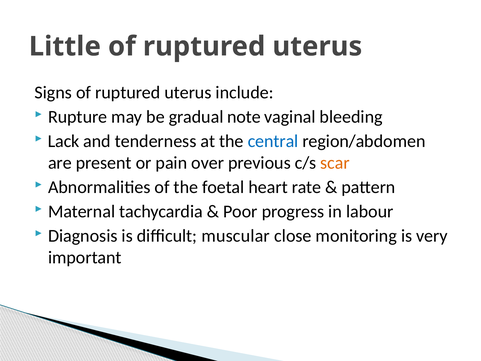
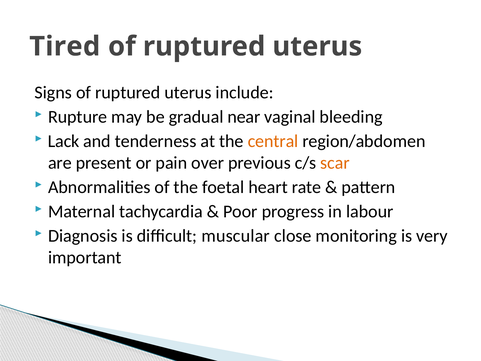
Little: Little -> Tired (65, 46)
note: note -> near (244, 117)
central colour: blue -> orange (273, 141)
